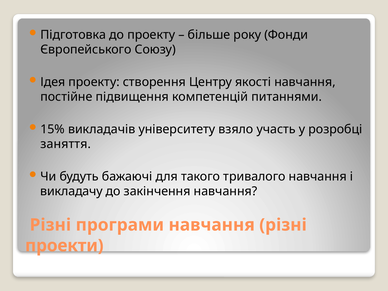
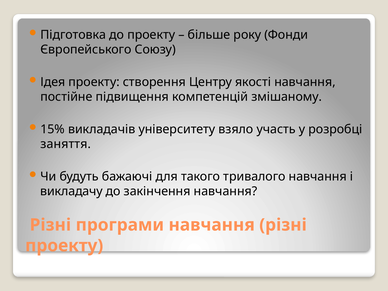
питаннями: питаннями -> змішаному (287, 97)
проекти: проекти -> проекту (64, 246)
